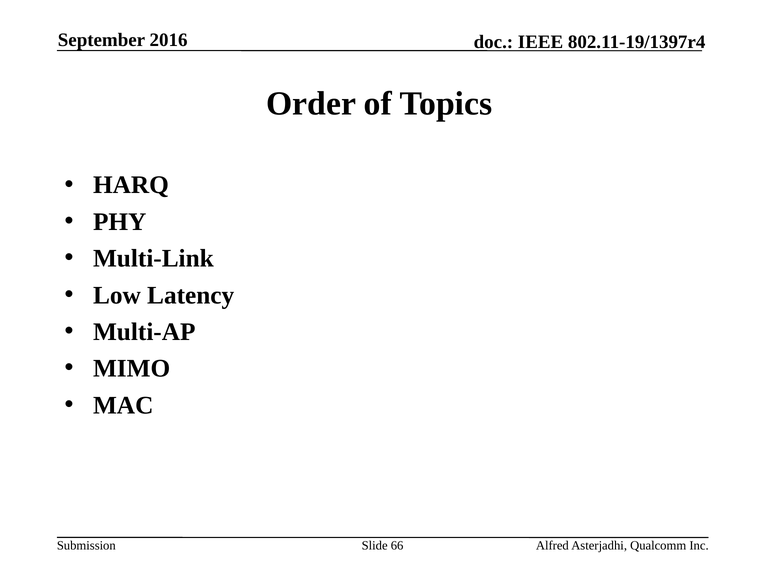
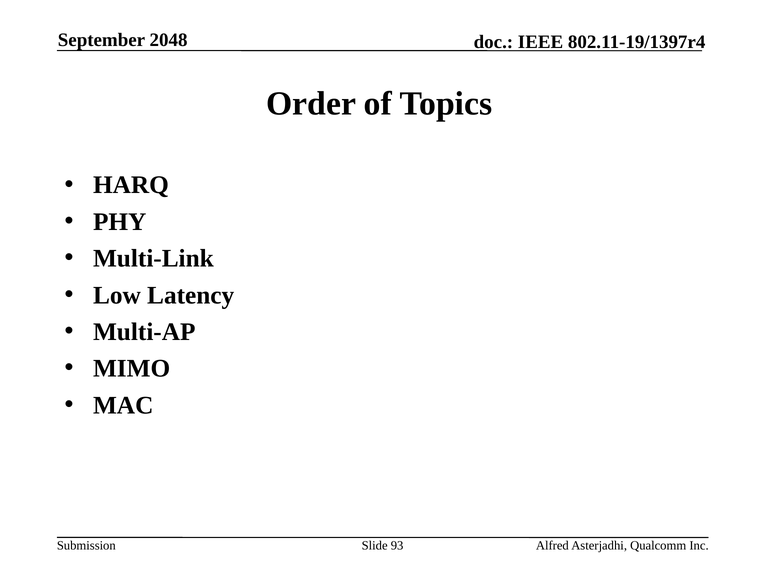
2016: 2016 -> 2048 (169, 40)
66: 66 -> 93 (397, 546)
